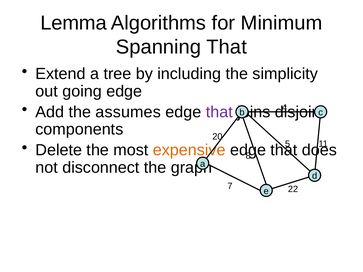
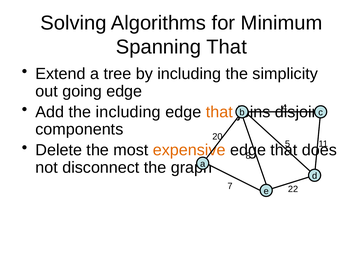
Lemma: Lemma -> Solving (73, 23)
the assumes: assumes -> including (128, 112)
that colour: purple -> orange (219, 112)
